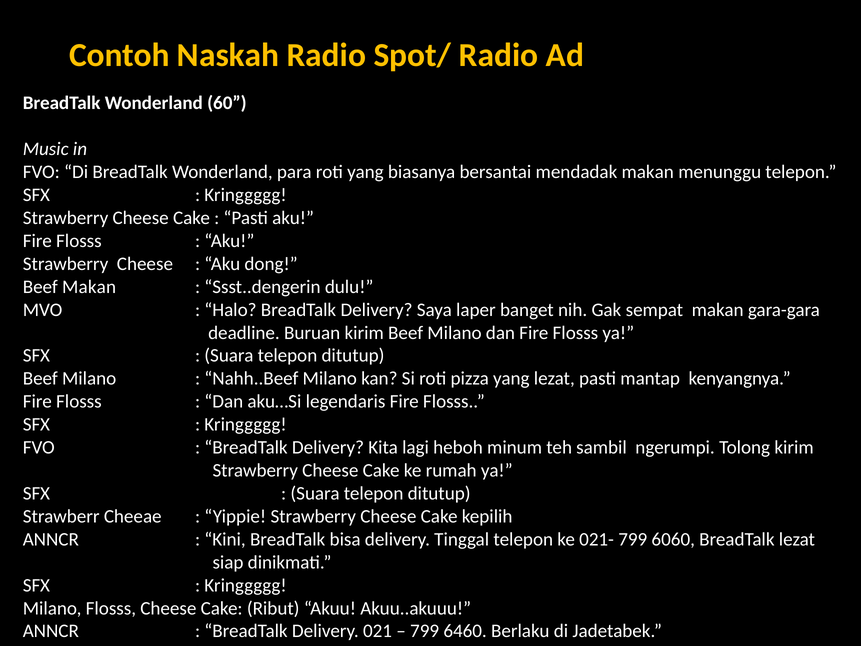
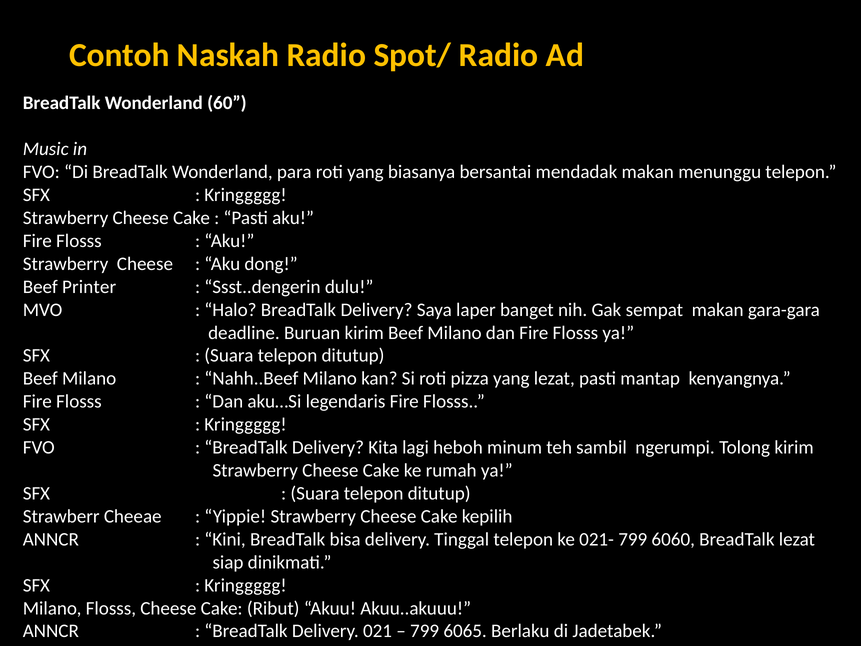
Beef Makan: Makan -> Printer (89, 287)
6460: 6460 -> 6065 (465, 631)
